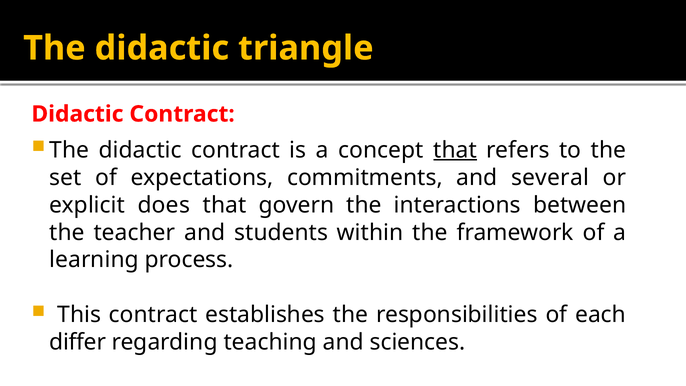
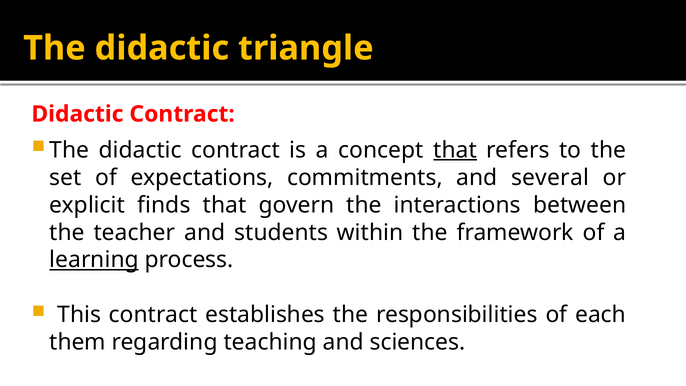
does: does -> finds (164, 205)
learning underline: none -> present (94, 260)
differ: differ -> them (78, 342)
